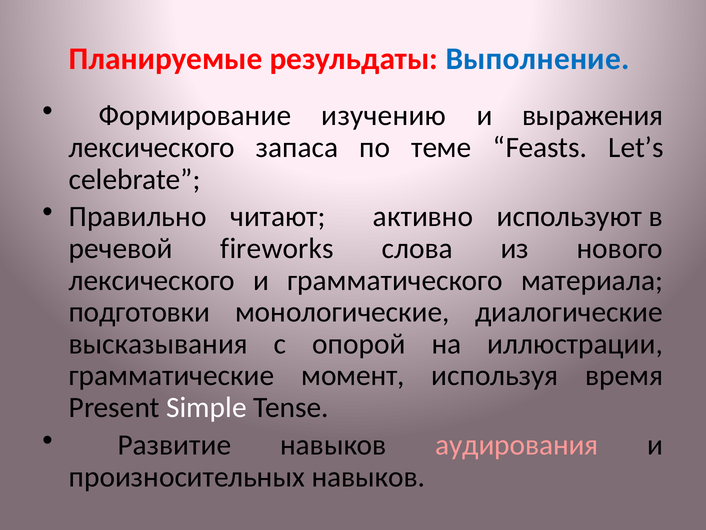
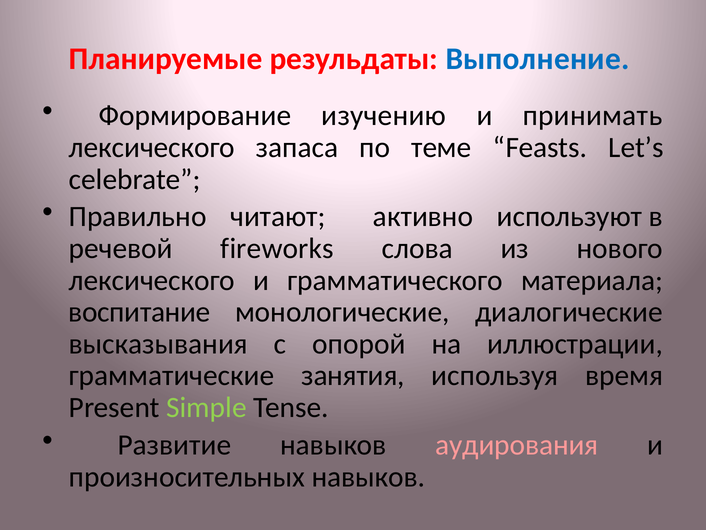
выражения: выражения -> принимать (592, 116)
подготовки: подготовки -> воспитание (139, 312)
момент: момент -> занятия (353, 375)
Simple colour: white -> light green (206, 407)
